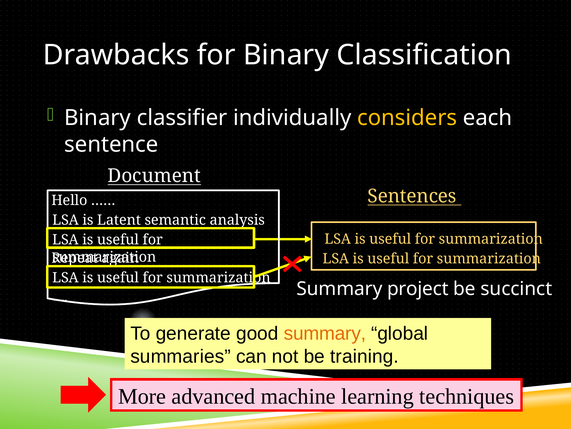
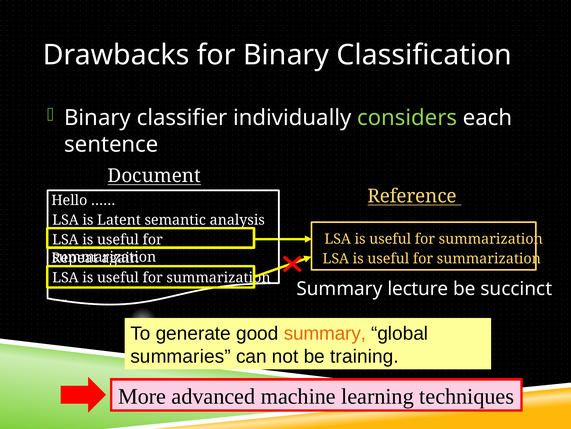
considers colour: yellow -> light green (407, 118)
Sentences: Sentences -> Reference (412, 196)
project: project -> lecture (418, 289)
